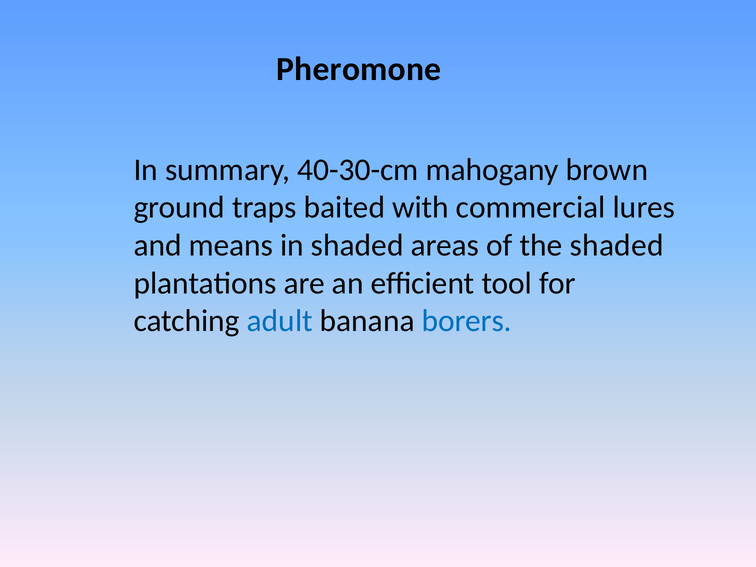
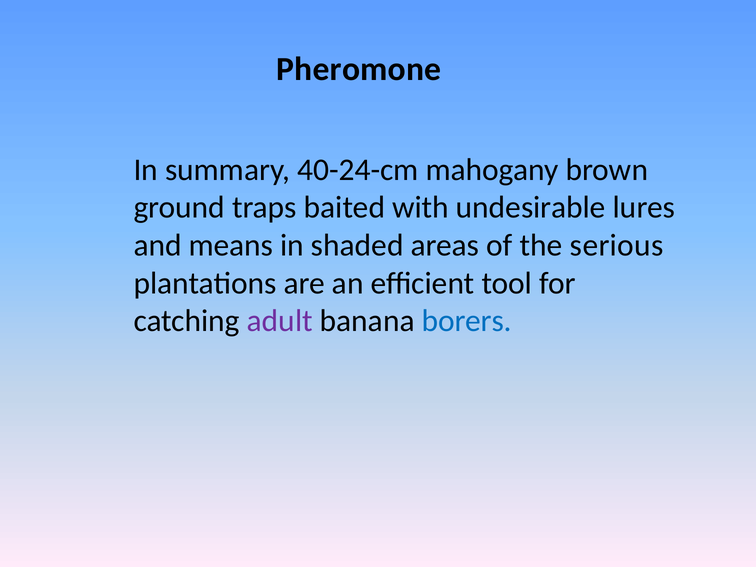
40-30-cm: 40-30-cm -> 40-24-cm (358, 170)
commercial: commercial -> undesirable (531, 208)
the shaded: shaded -> serious (617, 245)
adult colour: blue -> purple (280, 321)
